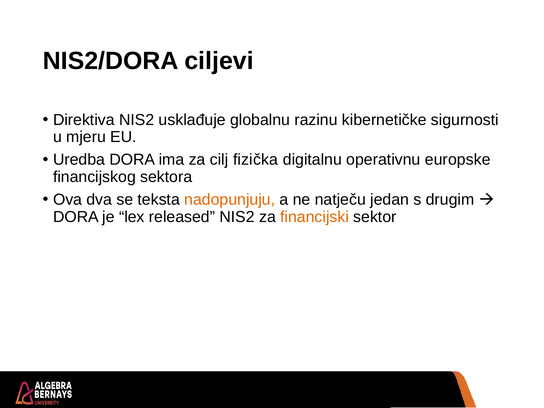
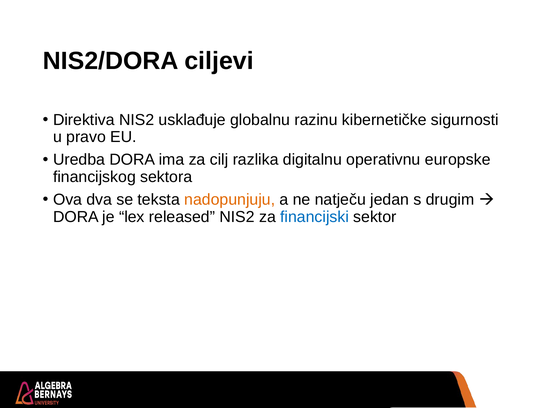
mjeru: mjeru -> pravo (86, 137)
fizička: fizička -> razlika (256, 160)
financijski colour: orange -> blue (315, 217)
